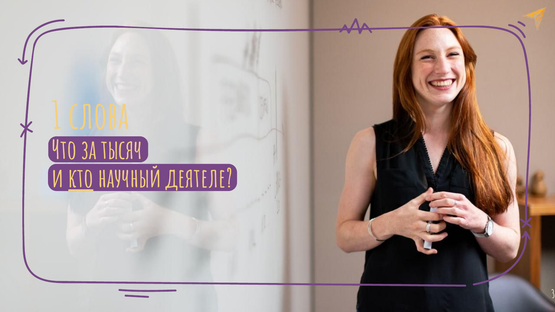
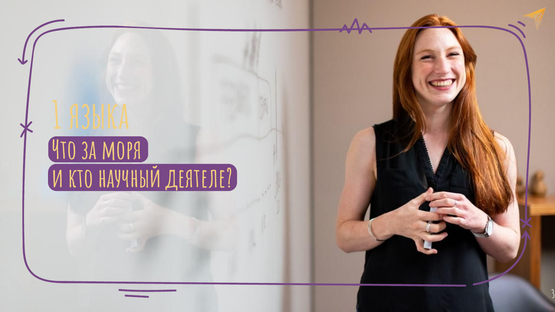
слова: слова -> языка (99, 117)
тысяч: тысяч -> моря (122, 151)
кто underline: present -> none (81, 179)
